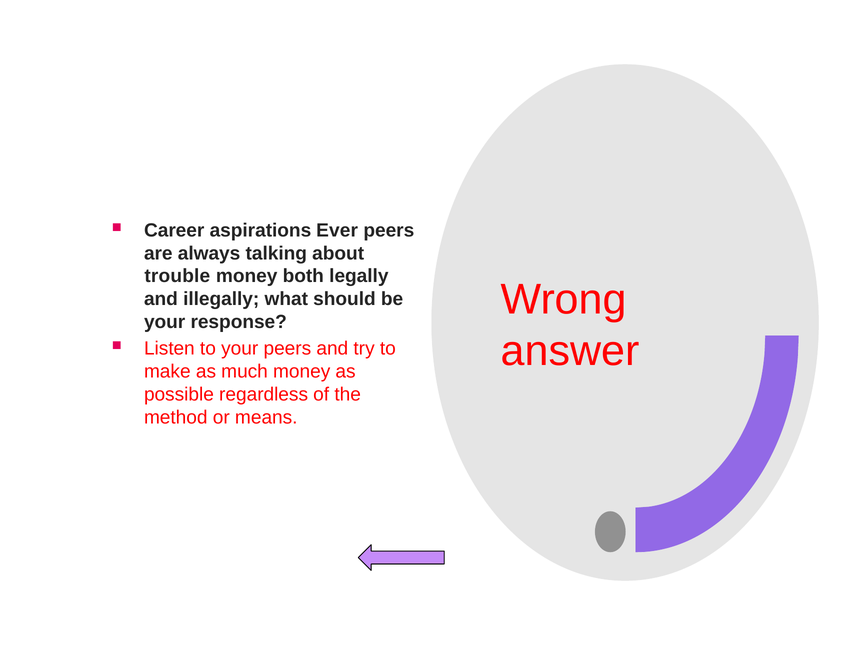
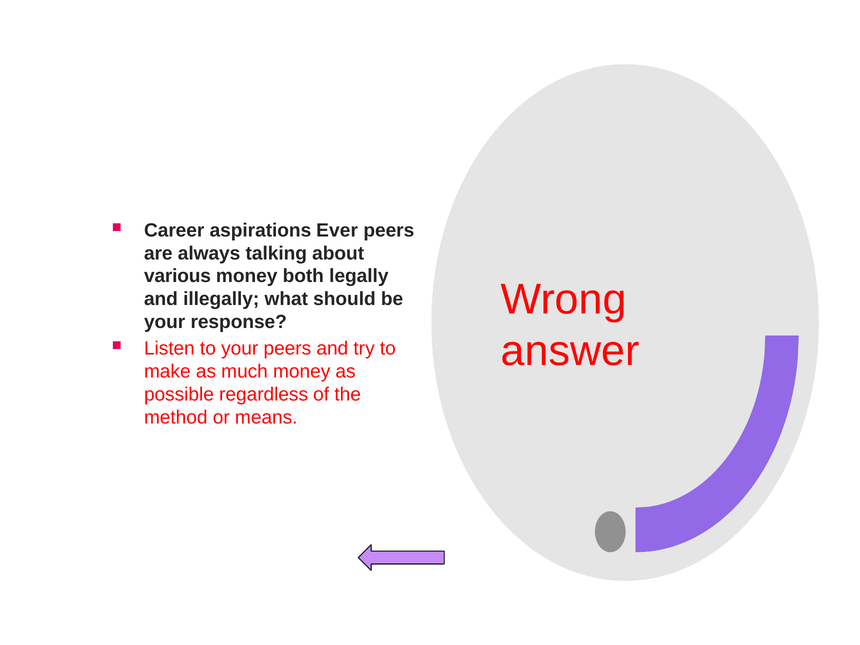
trouble: trouble -> various (177, 276)
